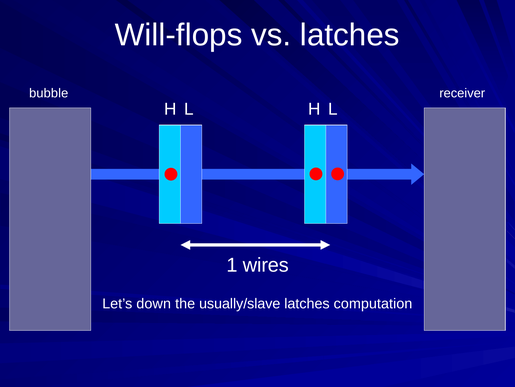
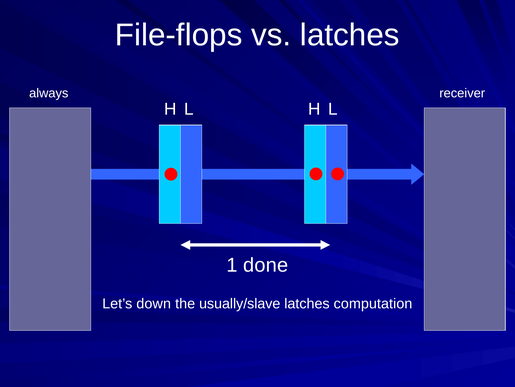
Will-flops: Will-flops -> File-flops (179, 35)
bubble: bubble -> always (49, 93)
wires: wires -> done (266, 265)
